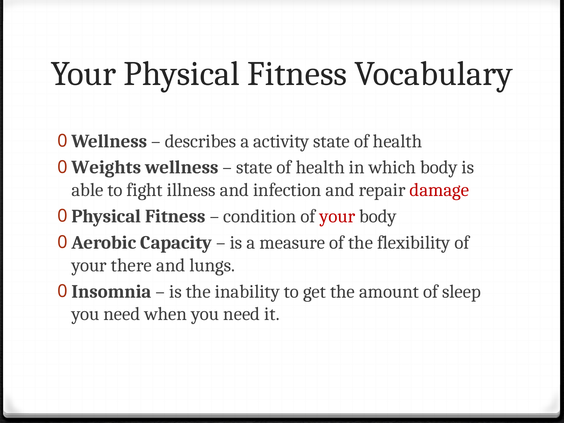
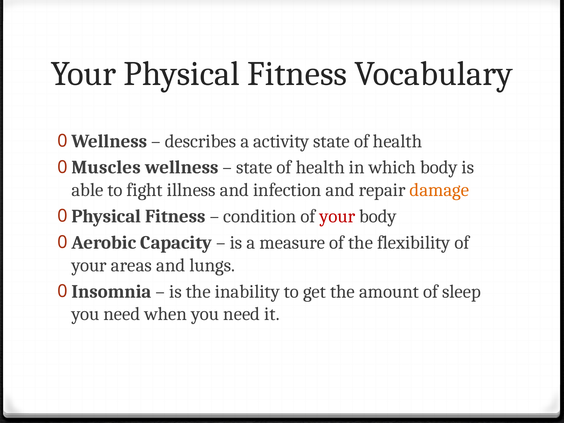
Weights: Weights -> Muscles (106, 167)
damage colour: red -> orange (439, 190)
there: there -> areas (131, 265)
